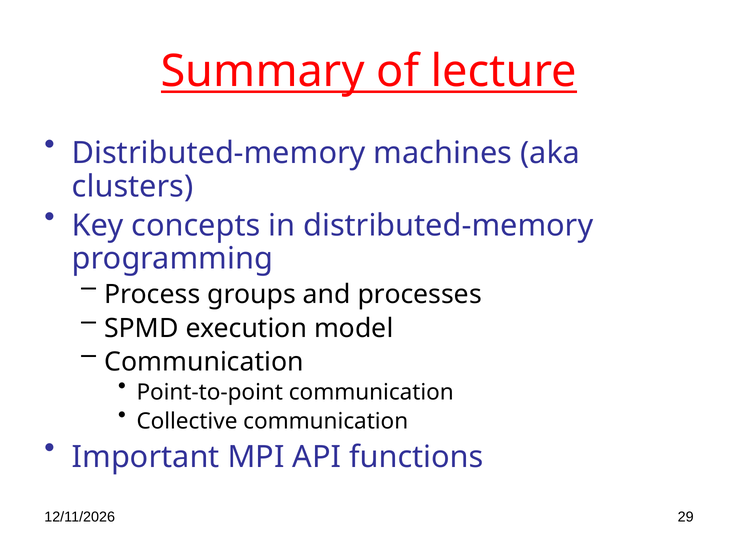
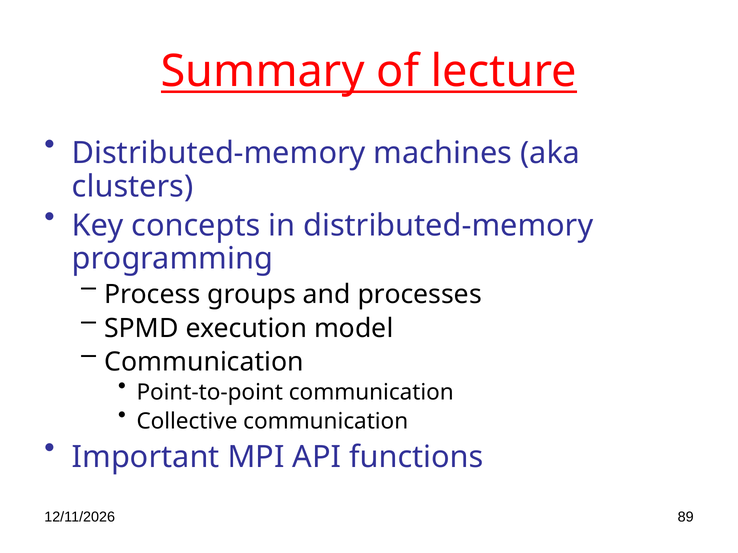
29: 29 -> 89 (686, 517)
